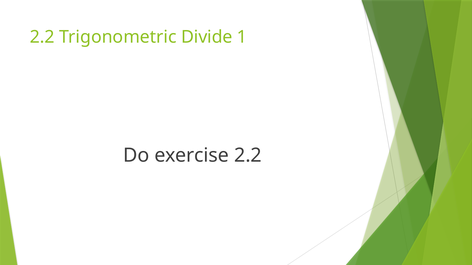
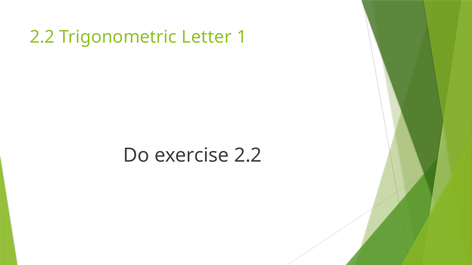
Divide: Divide -> Letter (207, 37)
